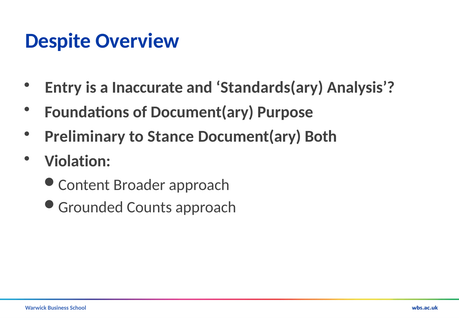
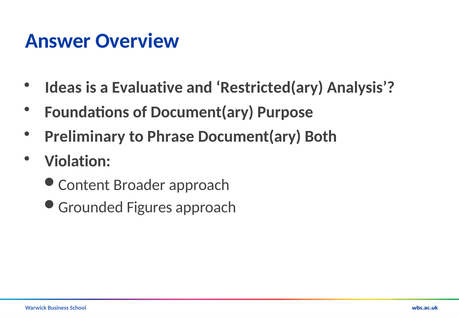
Despite: Despite -> Answer (58, 41)
Entry: Entry -> Ideas (63, 87)
Inaccurate: Inaccurate -> Evaluative (147, 87)
Standards(ary: Standards(ary -> Restricted(ary (270, 87)
Stance: Stance -> Phrase (171, 136)
Counts: Counts -> Figures (149, 207)
